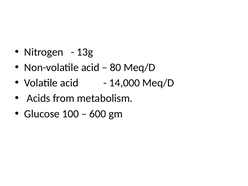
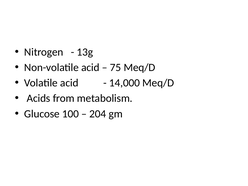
80: 80 -> 75 (116, 67)
600: 600 -> 204 (98, 114)
